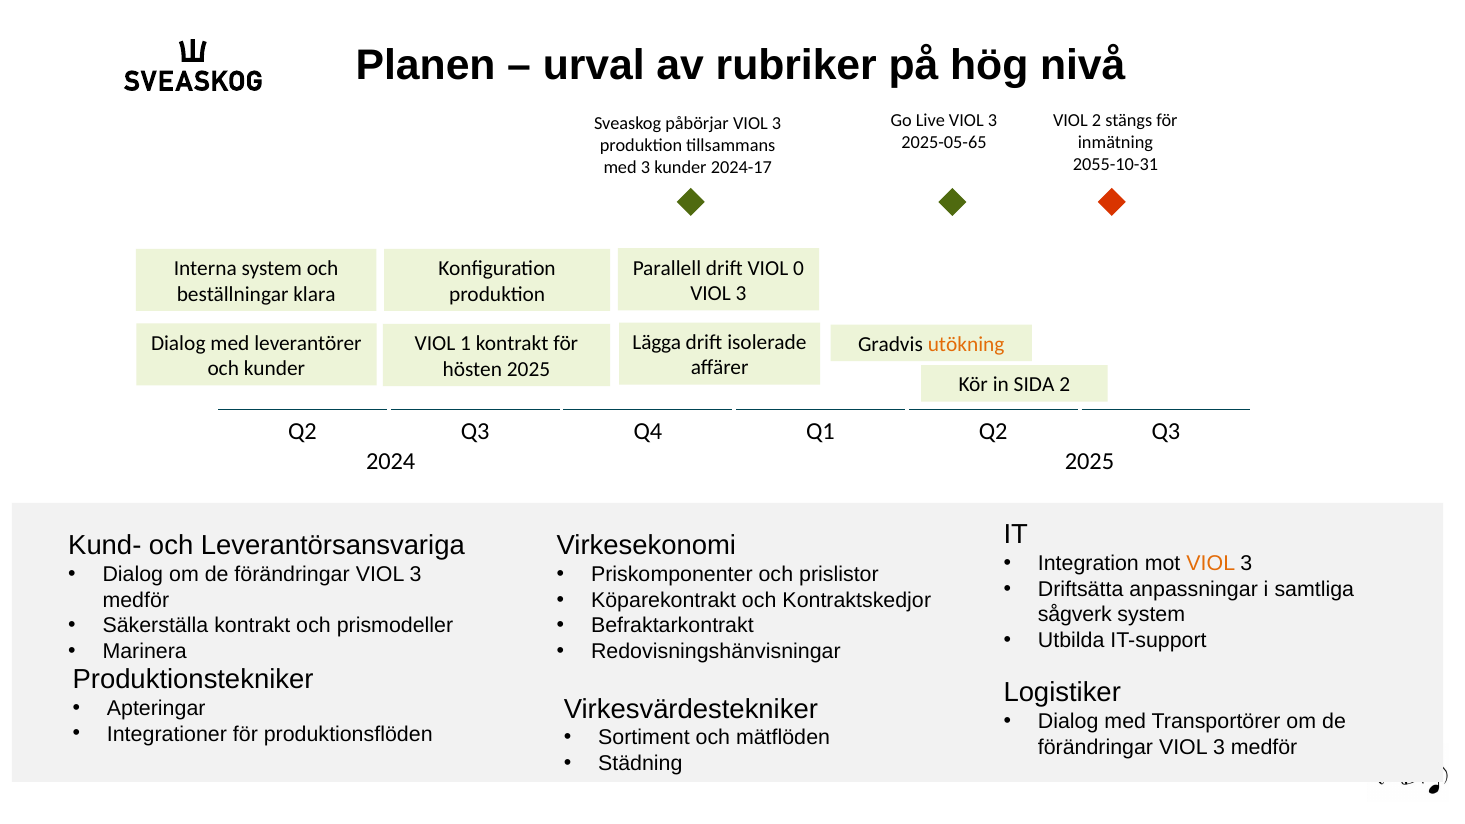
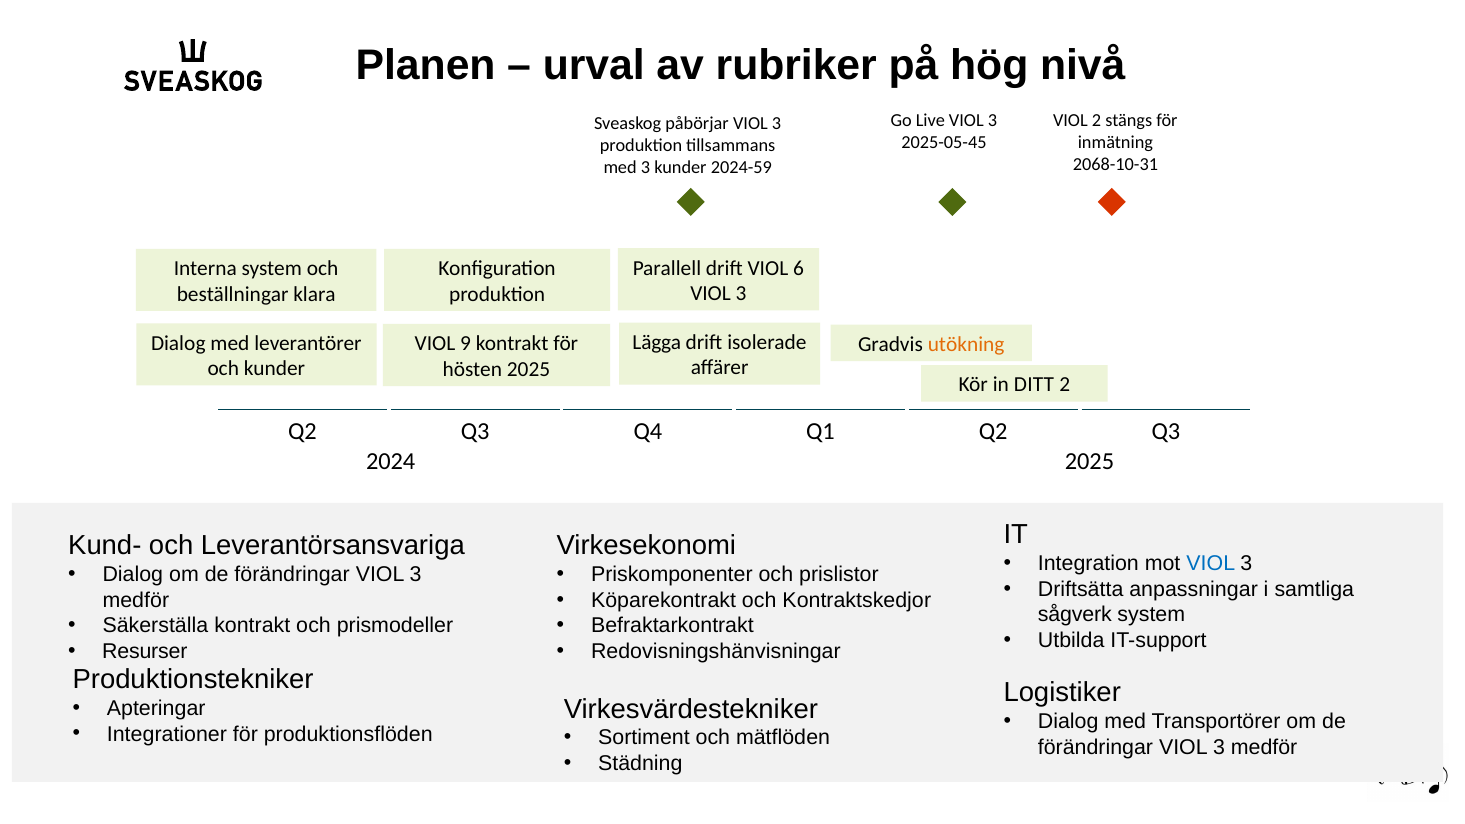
2025-05-65: 2025-05-65 -> 2025-05-45 (944, 143)
2055-10-31: 2055-10-31 -> 2068-10-31 (1115, 165)
2024-17: 2024-17 -> 2024-59 (741, 167)
0: 0 -> 6 (799, 268)
1: 1 -> 9 (466, 344)
SIDA: SIDA -> DITT (1034, 385)
VIOL colour: orange -> blue (1211, 564)
Marinera: Marinera -> Resurser (145, 652)
